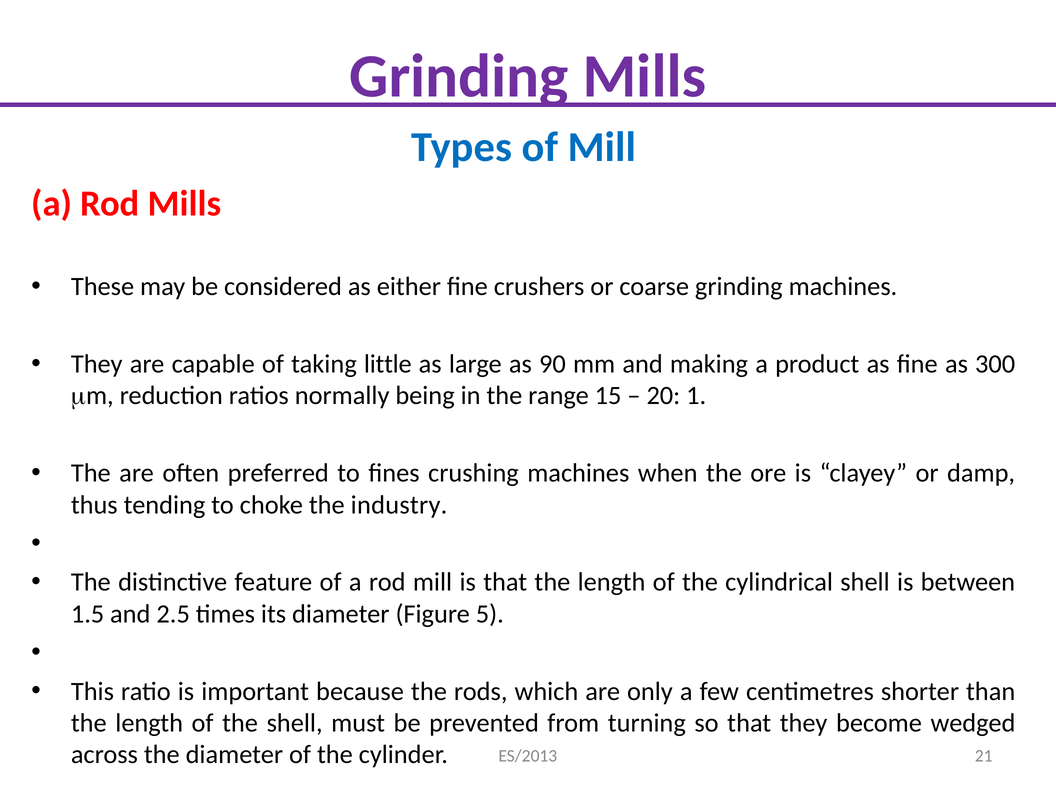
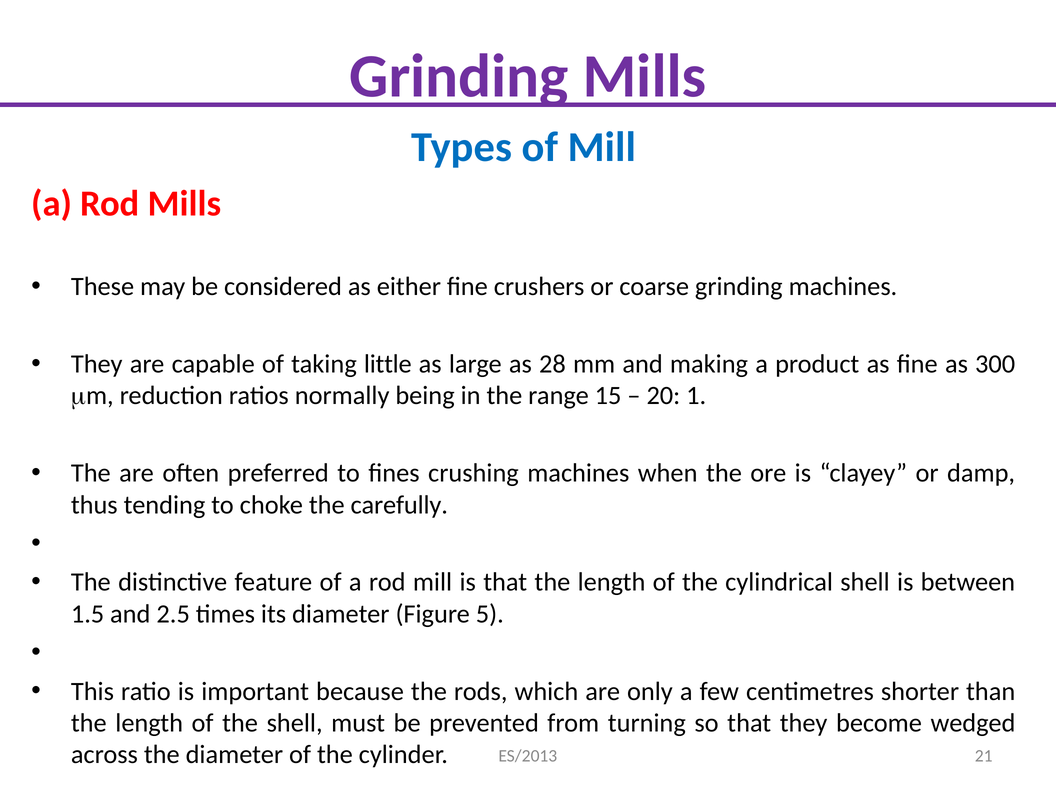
90: 90 -> 28 (552, 364)
industry: industry -> carefully (399, 505)
